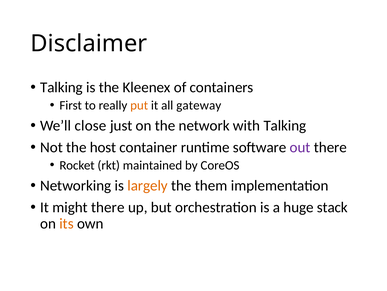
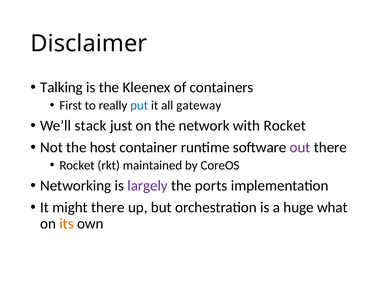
put colour: orange -> blue (139, 105)
close: close -> stack (91, 125)
with Talking: Talking -> Rocket (285, 125)
largely colour: orange -> purple (148, 185)
them: them -> ports (211, 185)
stack: stack -> what (332, 207)
